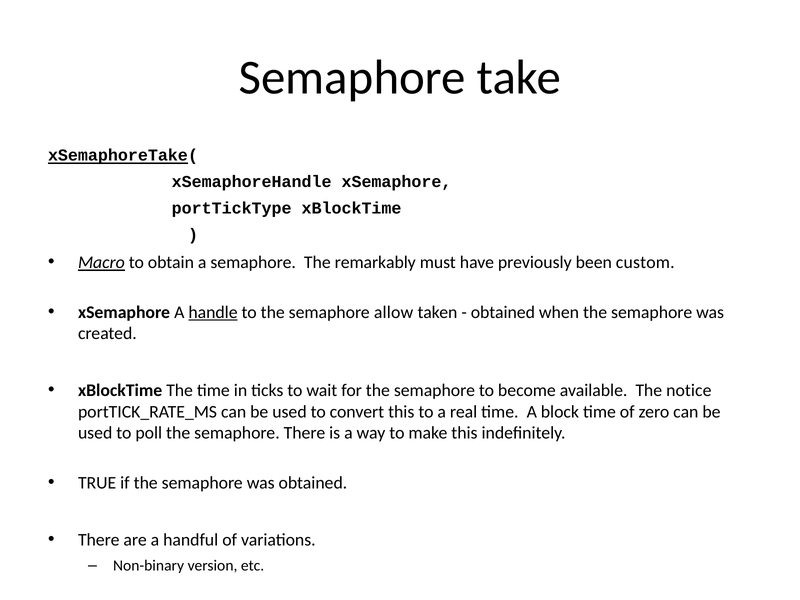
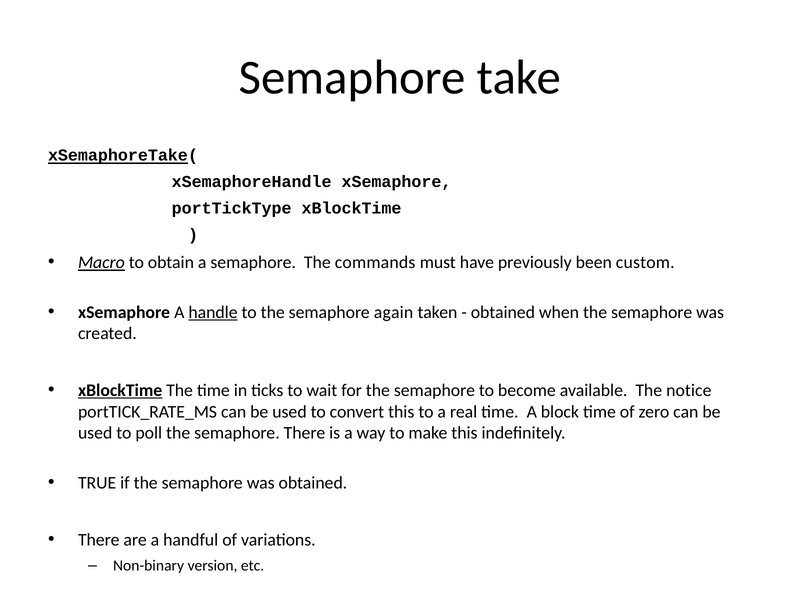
remarkably: remarkably -> commands (375, 262)
allow: allow -> again (394, 312)
xBlockTime underline: none -> present (120, 390)
